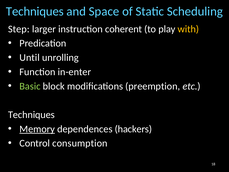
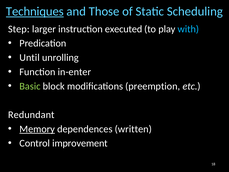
Techniques underline: none -> present (35, 11)
Space: Space -> Those (104, 11)
coherent: coherent -> executed (124, 29)
with colour: yellow -> light blue (188, 29)
Techniques: Techniques -> Redundant (31, 115)
hackers: hackers -> written (133, 129)
consumption: consumption -> improvement (80, 143)
